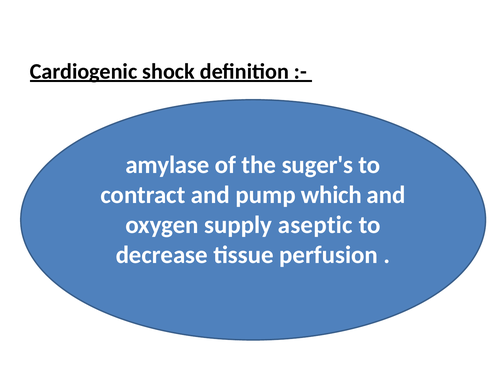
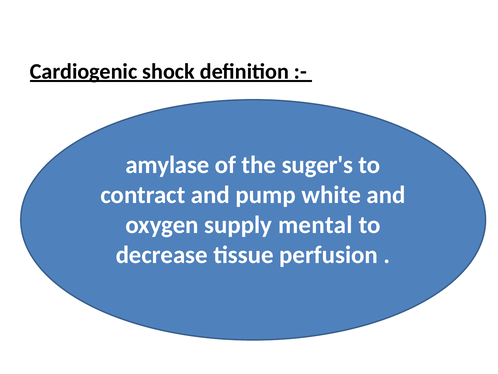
which: which -> white (331, 195)
aseptic: aseptic -> mental (315, 225)
